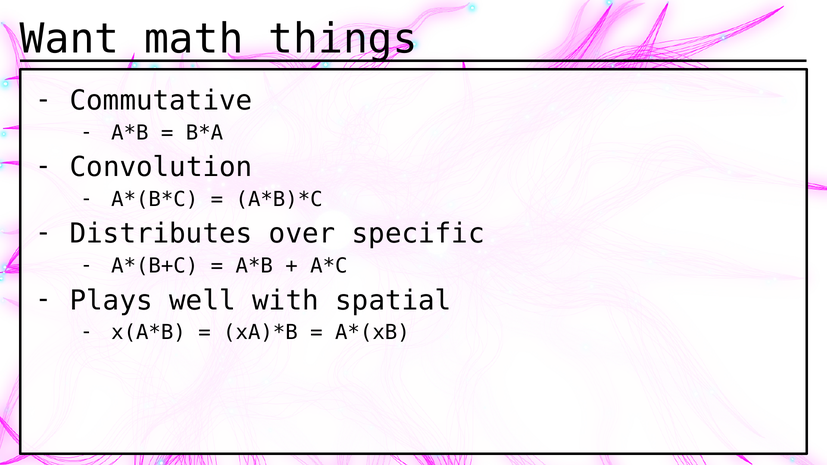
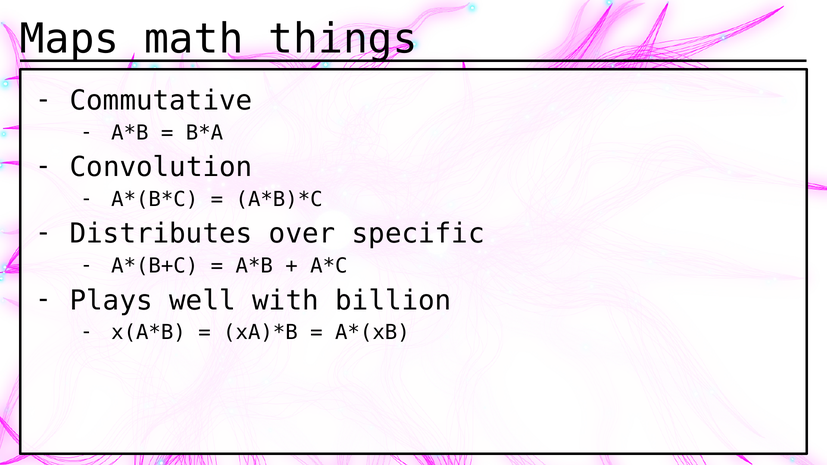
Want: Want -> Maps (70, 39)
spatial: spatial -> billion (393, 301)
